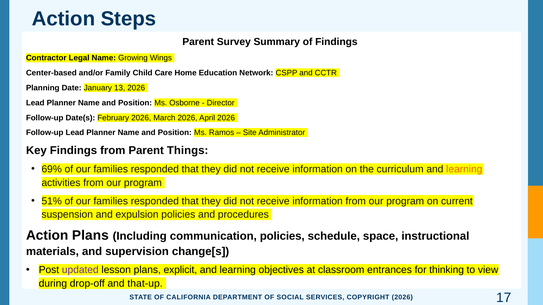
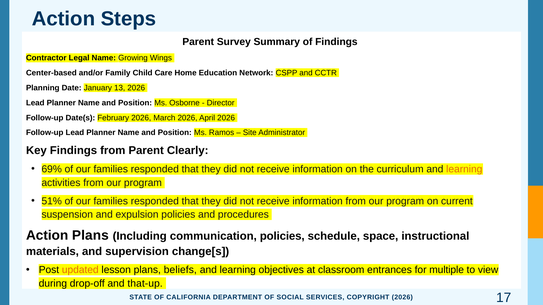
Things: Things -> Clearly (188, 151)
updated colour: purple -> orange (80, 270)
explicit: explicit -> beliefs (180, 270)
thinking: thinking -> multiple (447, 270)
